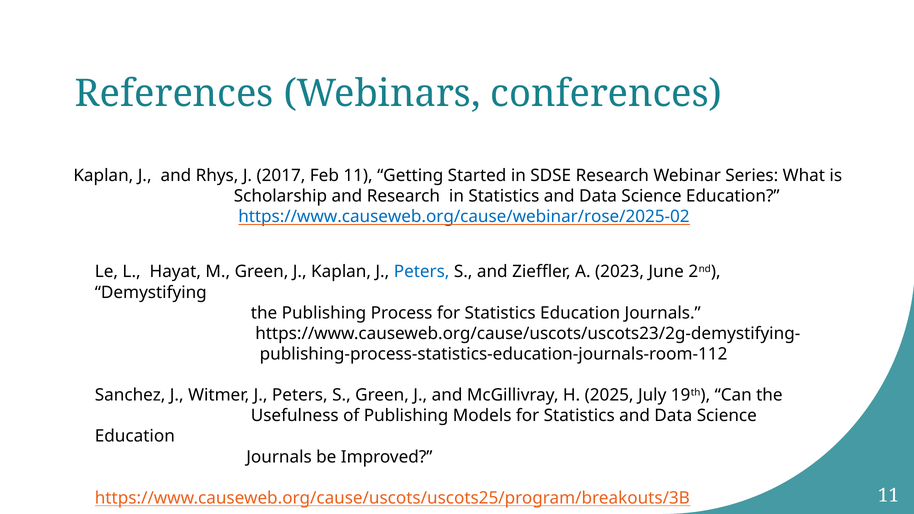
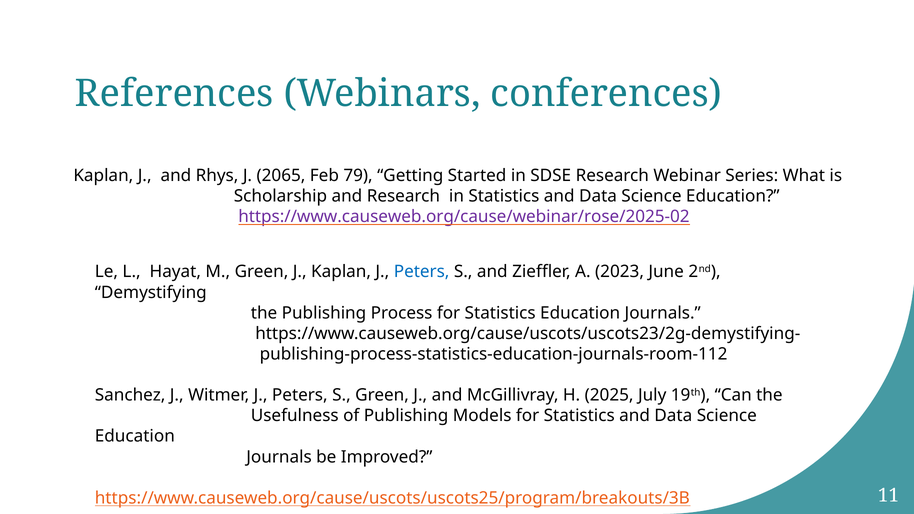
2017: 2017 -> 2065 (281, 176)
Feb 11: 11 -> 79 (358, 176)
https://www.causeweb.org/cause/webinar/rose/2025-02 colour: blue -> purple (464, 217)
